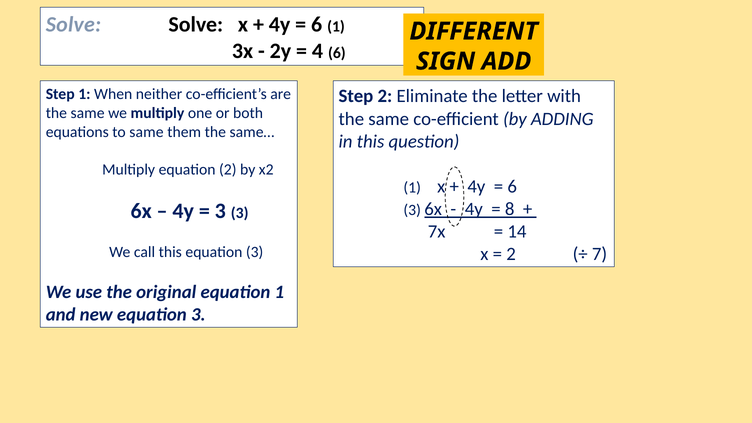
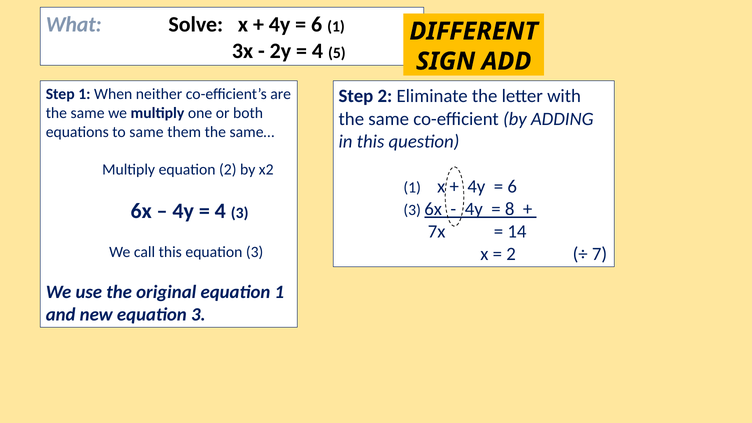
Solve: Solve -> What (74, 25)
4 6: 6 -> 5 (337, 53)
3: 3 -> 4 (220, 211)
